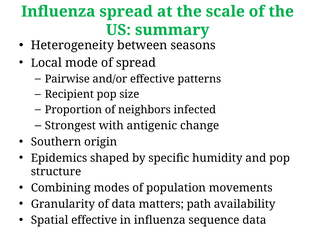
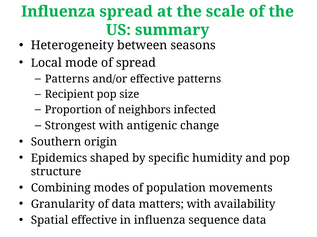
Pairwise: Pairwise -> Patterns (67, 79)
matters path: path -> with (199, 205)
